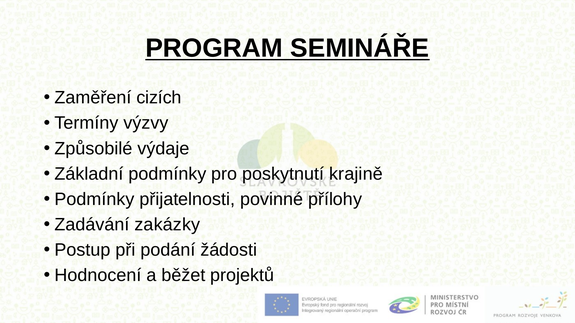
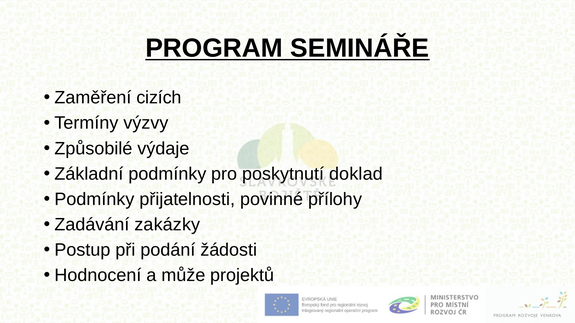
krajině: krajině -> doklad (356, 174)
běžet: běžet -> může (183, 276)
